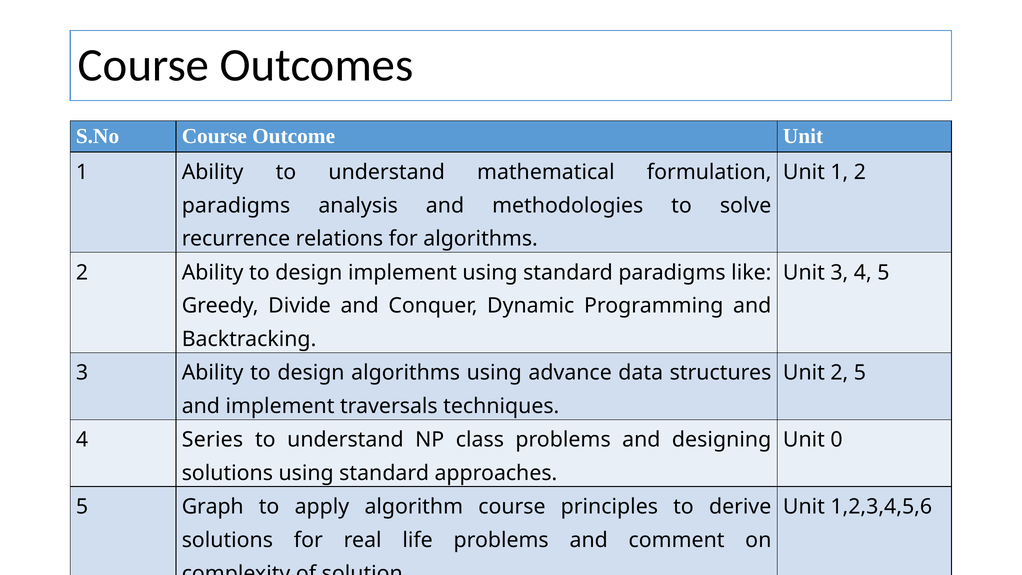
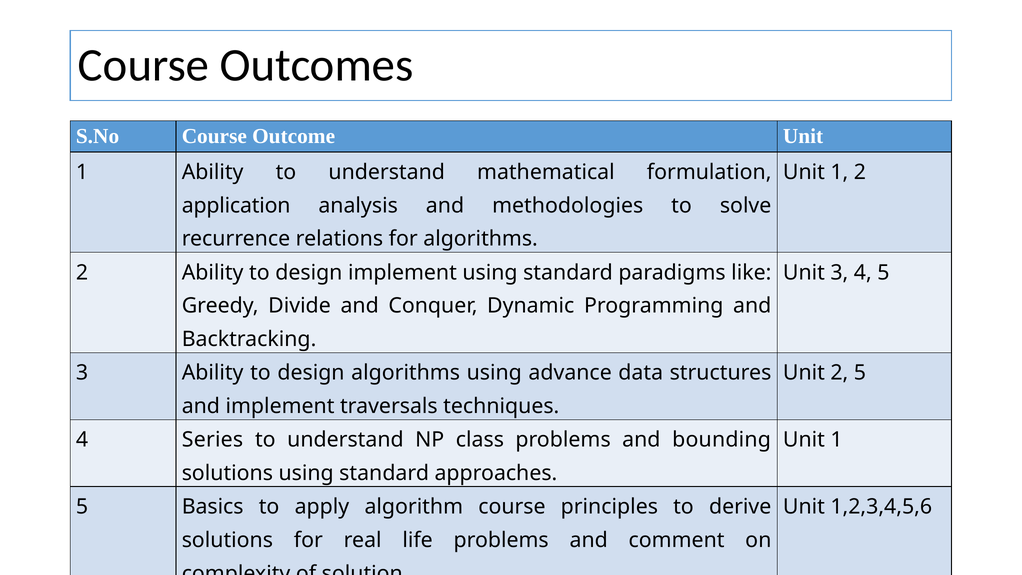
paradigms: paradigms -> application (236, 205)
designing: designing -> bounding (722, 440)
0: 0 -> 1 (837, 440)
Graph: Graph -> Basics (213, 507)
